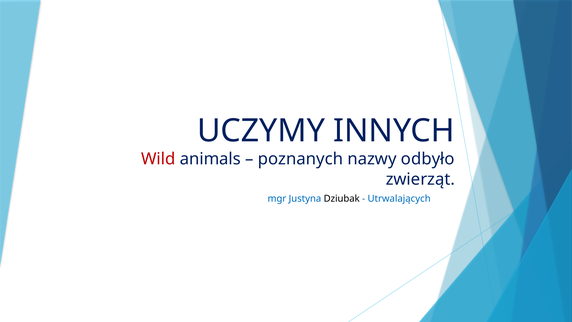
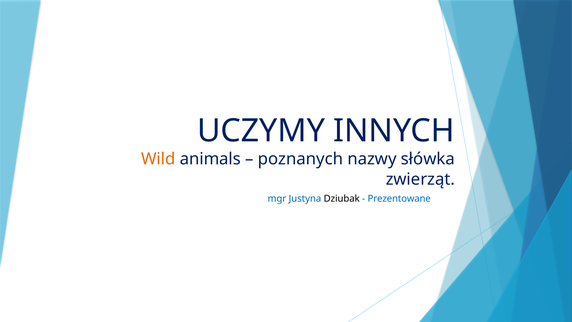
Wild colour: red -> orange (158, 159)
odbyło: odbyło -> słówka (428, 159)
Utrwalających: Utrwalających -> Prezentowane (399, 199)
